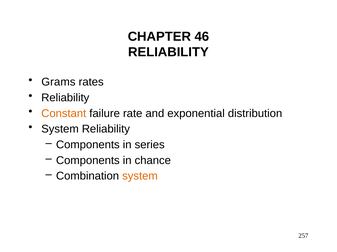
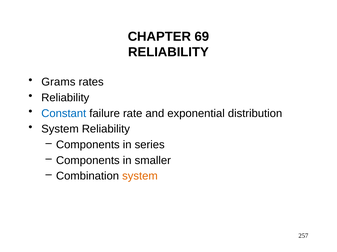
46: 46 -> 69 (202, 37)
Constant colour: orange -> blue (64, 114)
chance: chance -> smaller (153, 161)
